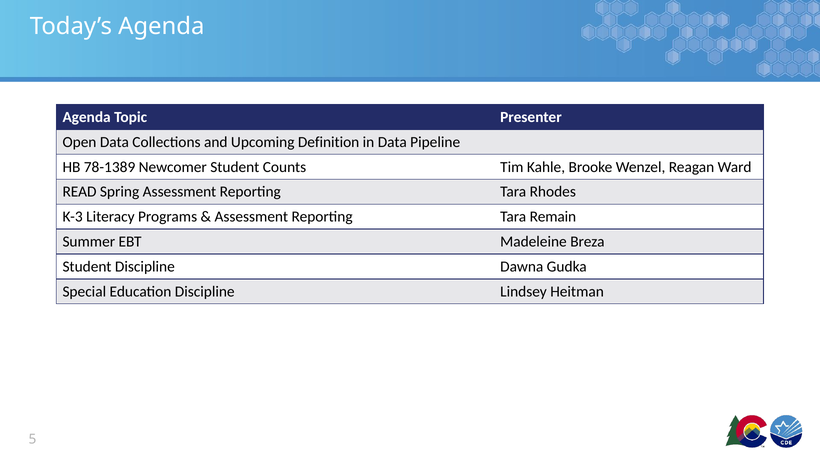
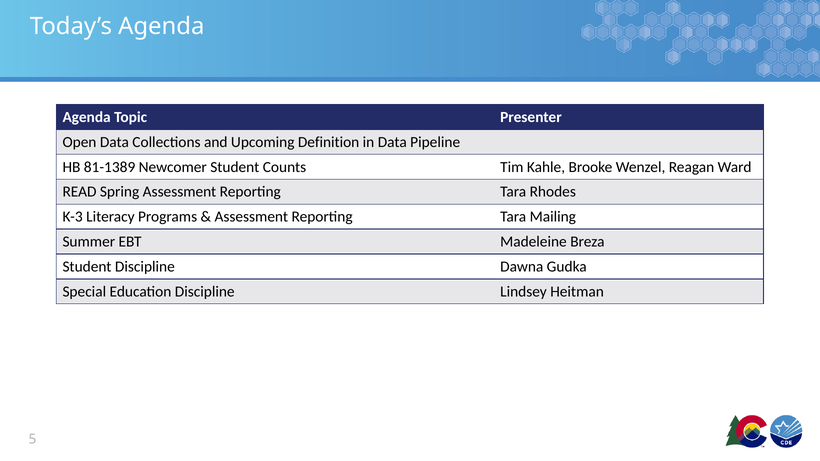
78-1389: 78-1389 -> 81-1389 (110, 167)
Remain: Remain -> Mailing (553, 217)
